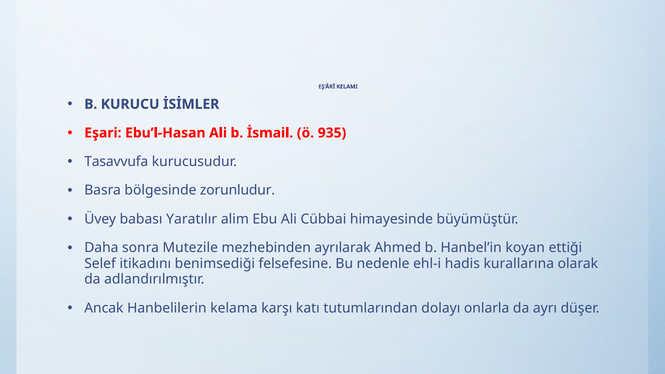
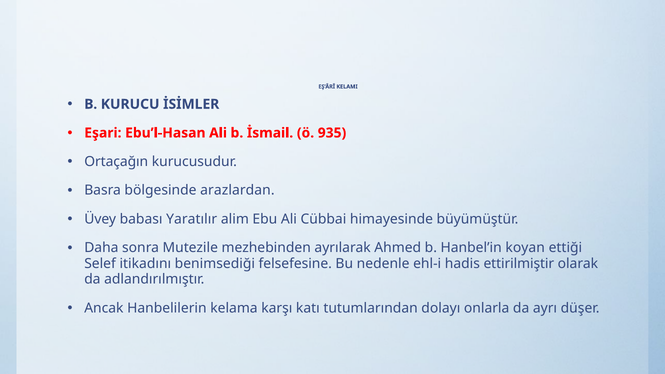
Tasavvufa: Tasavvufa -> Ortaçağın (116, 162)
zorunludur: zorunludur -> arazlardan (237, 190)
kurallarına: kurallarına -> ettirilmiştir (519, 264)
